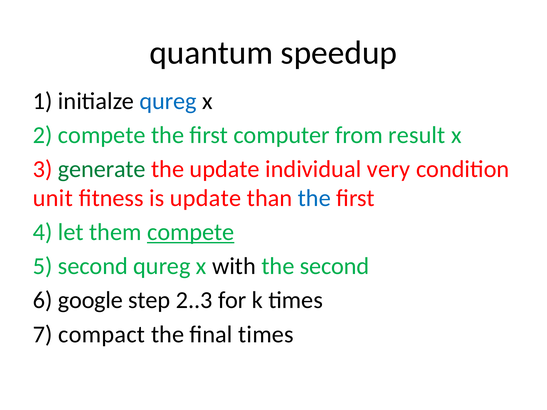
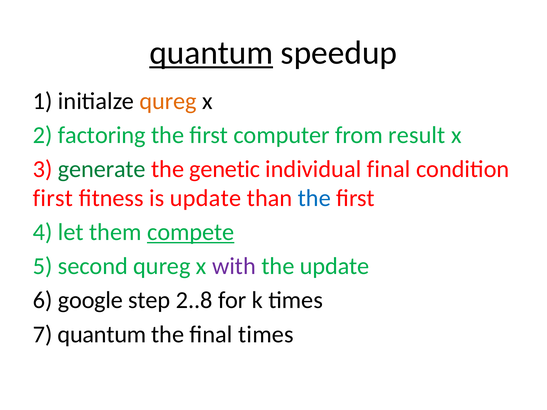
quantum underline: none -> present (211, 53)
qureg colour: blue -> orange (168, 101)
2 compete: compete -> factoring (102, 135)
the update: update -> genetic (225, 169)
individual very: very -> final (389, 169)
unit: unit -> first (53, 198)
with colour: black -> purple (234, 266)
the second: second -> update (335, 266)
2..3: 2..3 -> 2..8 (194, 300)
7 compact: compact -> quantum (102, 335)
